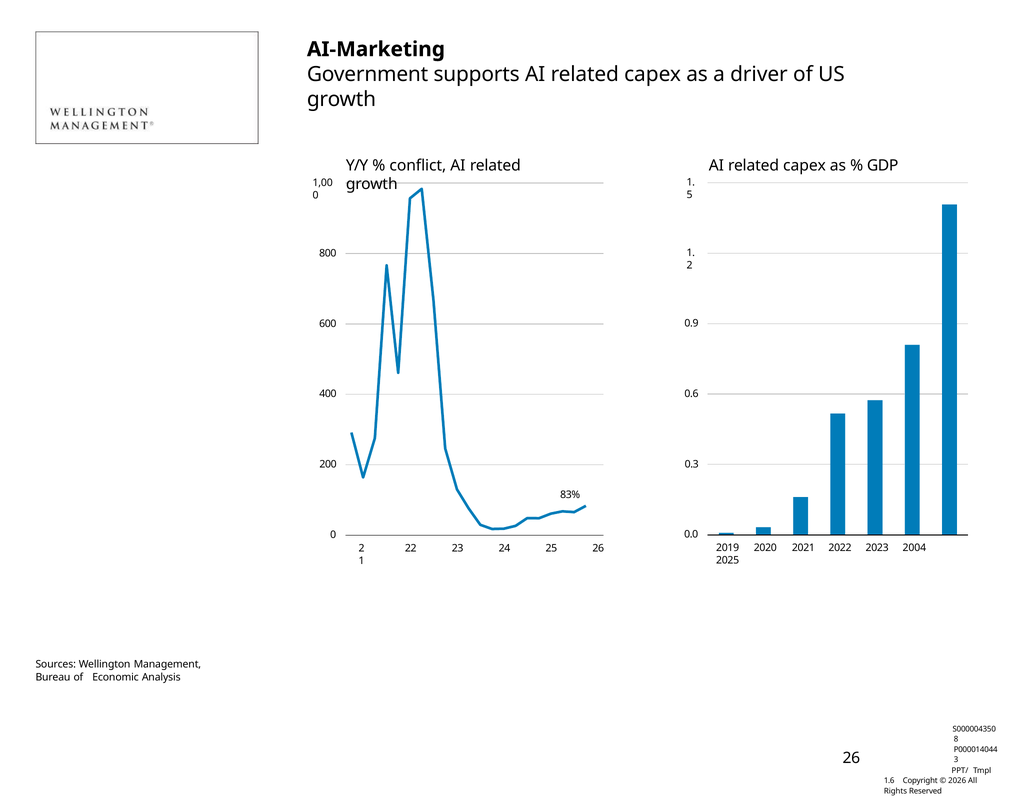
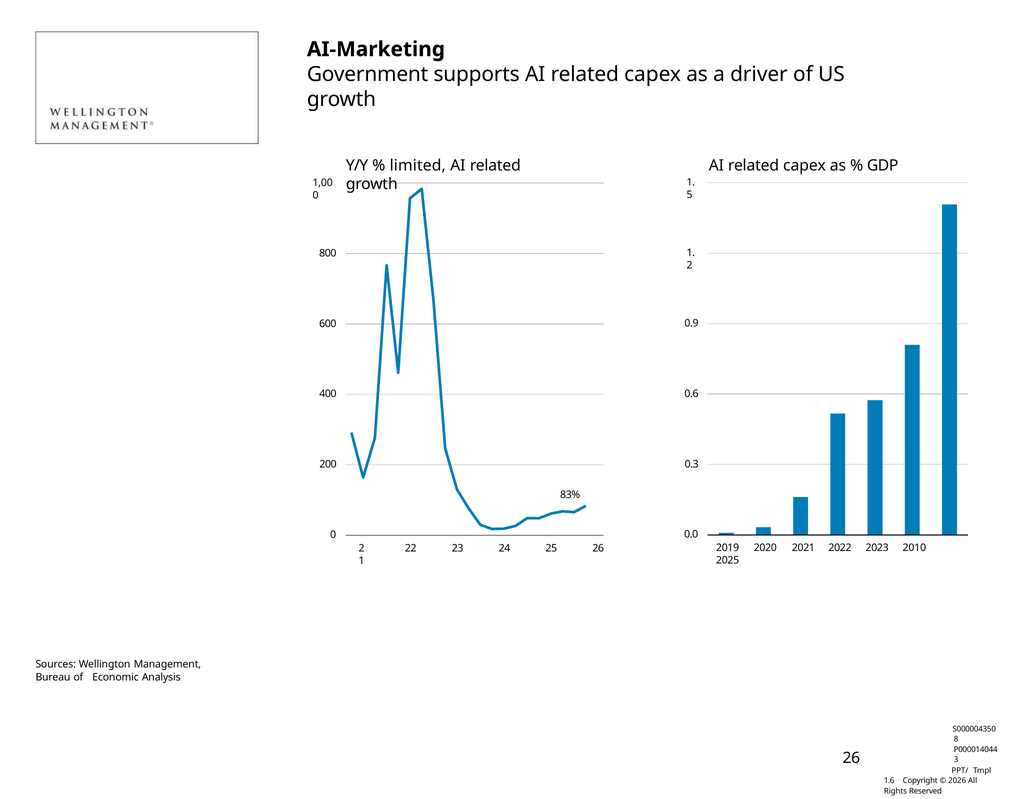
conflict: conflict -> limited (418, 165)
2004: 2004 -> 2010 (914, 548)
